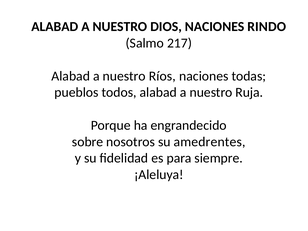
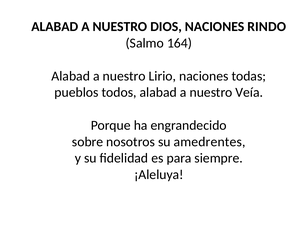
217: 217 -> 164 (180, 43)
Ríos: Ríos -> Lirio (162, 76)
Ruja: Ruja -> Veía (249, 92)
